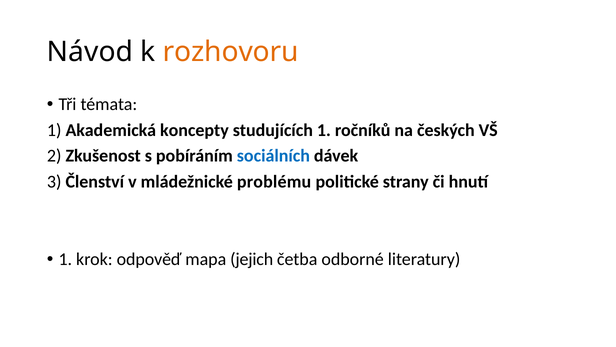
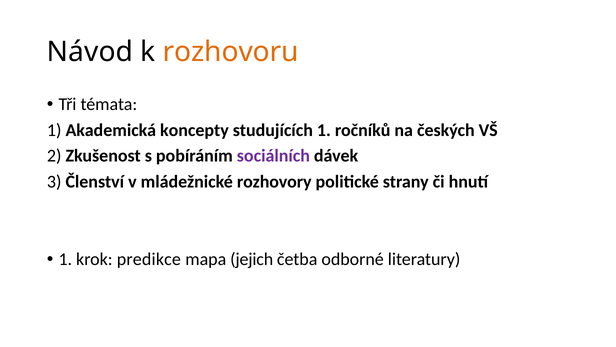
sociálních colour: blue -> purple (273, 156)
problému: problému -> rozhovory (274, 182)
odpověď: odpověď -> predikce (149, 259)
